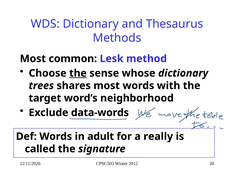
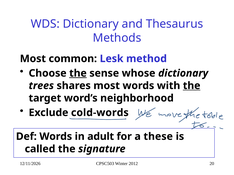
the underline: none -> present (192, 86)
data-words: data-words -> cold-words (100, 113)
really: really -> these (158, 137)
